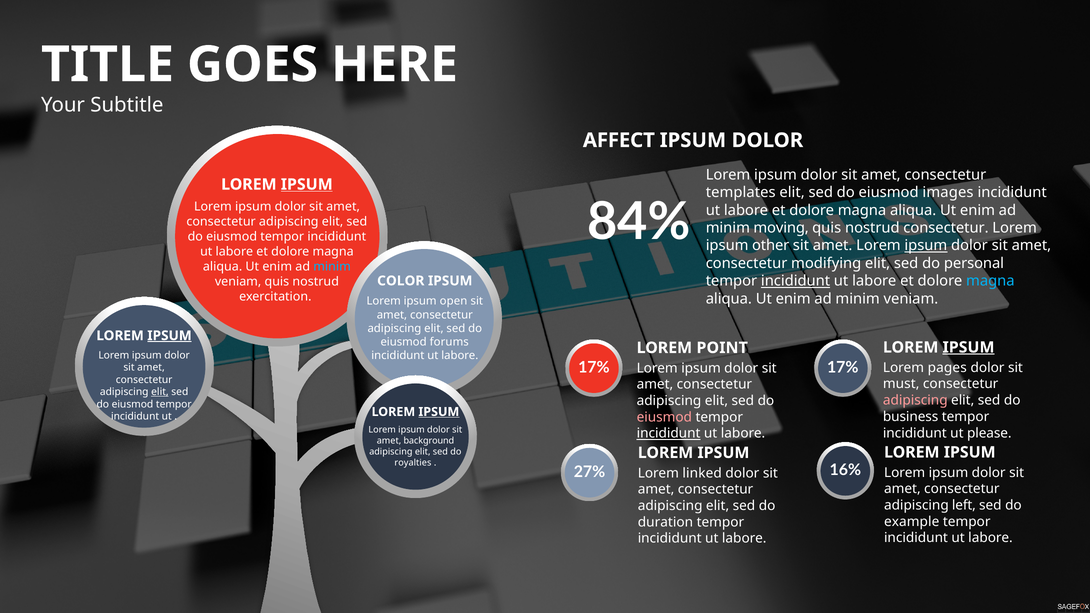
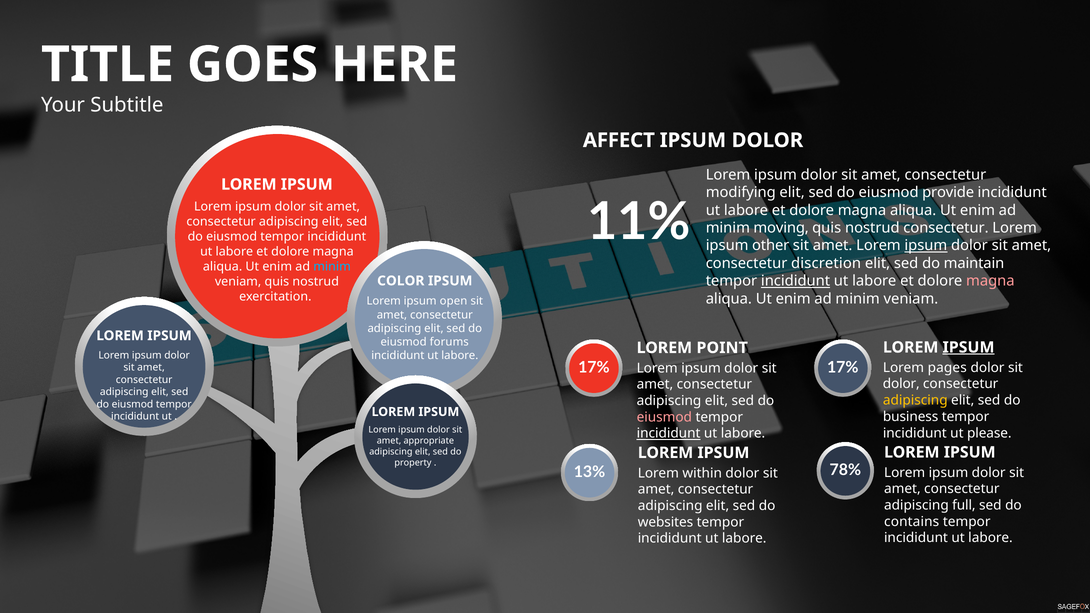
IPSUM underline: present -> none (307, 184)
templates: templates -> modifying (741, 192)
images: images -> provide (948, 192)
84%: 84% -> 11% (639, 222)
modifying: modifying -> discretion (826, 263)
personal: personal -> maintain (974, 263)
magna colour: light blue -> pink (990, 281)
IPSUM underline: present -> none (169, 336)
must: must -> dolor (901, 384)
elit underline: present -> none (160, 392)
adipiscing colour: pink -> yellow (915, 400)
IPSUM underline: present -> none (439, 412)
background: background -> appropriate (429, 441)
royalties: royalties -> property (413, 463)
16%: 16% -> 78% (845, 470)
27%: 27% -> 13% (590, 472)
linked: linked -> within (702, 473)
left: left -> full (964, 505)
example: example -> contains (912, 522)
duration: duration -> websites (665, 522)
